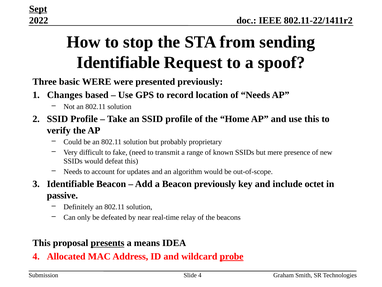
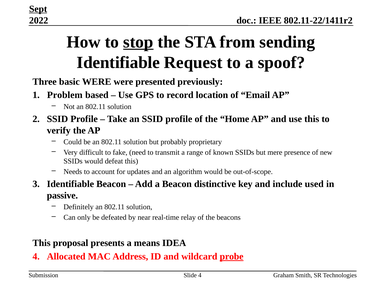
stop underline: none -> present (138, 42)
Changes: Changes -> Problem (65, 95)
of Needs: Needs -> Email (255, 95)
Beacon previously: previously -> distinctive (215, 184)
octet: octet -> used (314, 184)
presents underline: present -> none (108, 243)
